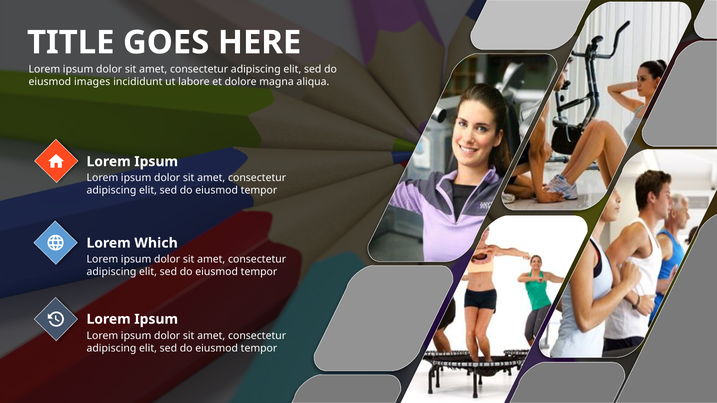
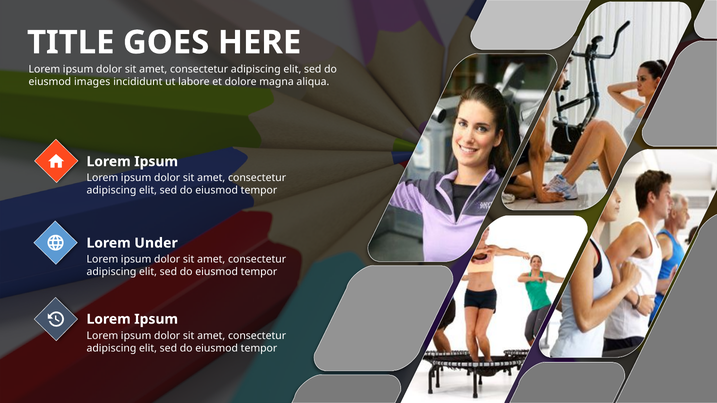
Which: Which -> Under (156, 243)
